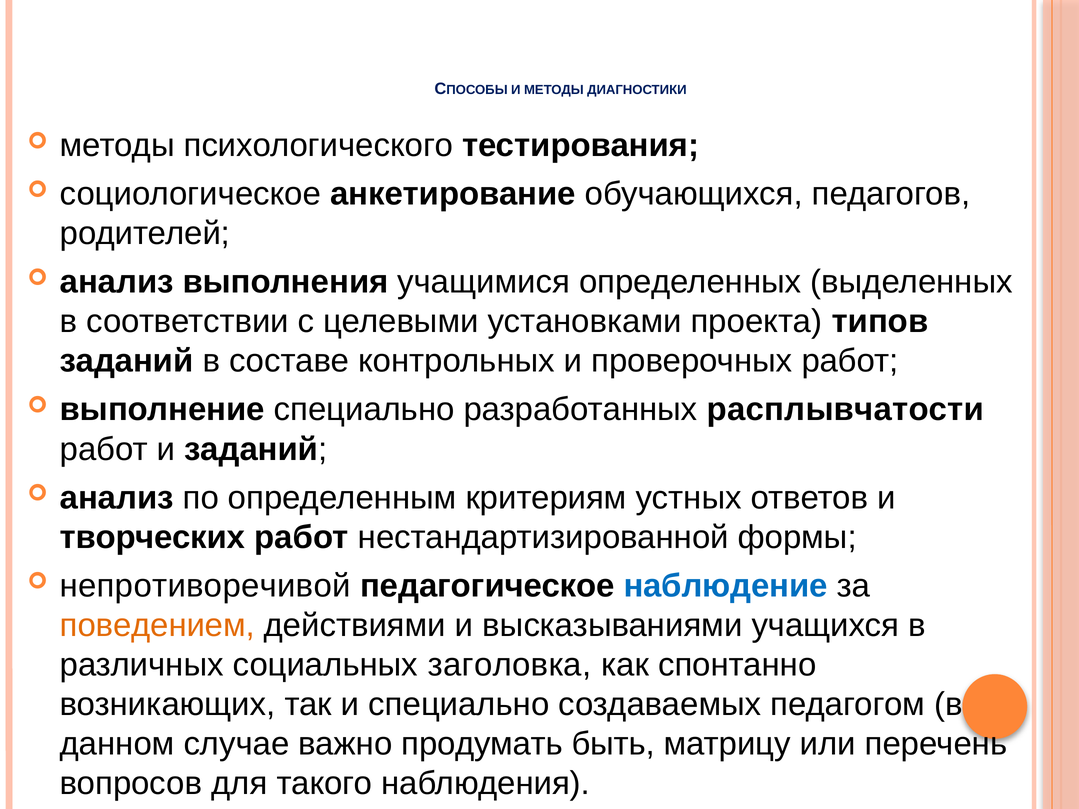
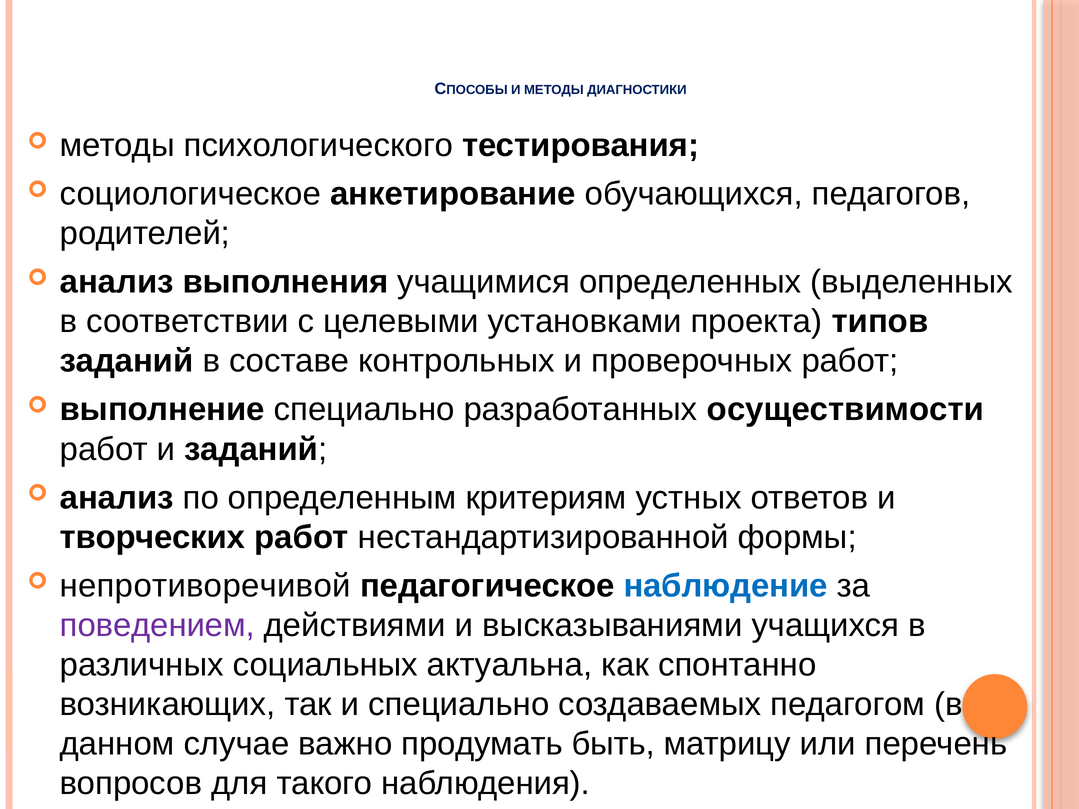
расплывчатости: расплывчатости -> осуществимости (846, 410)
поведением colour: orange -> purple (157, 625)
заголовка: заголовка -> актуальна (510, 665)
